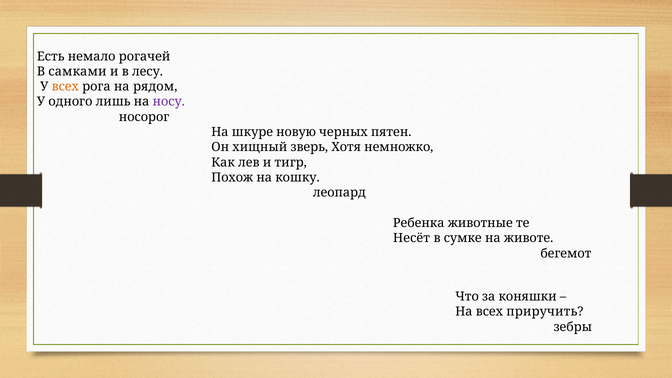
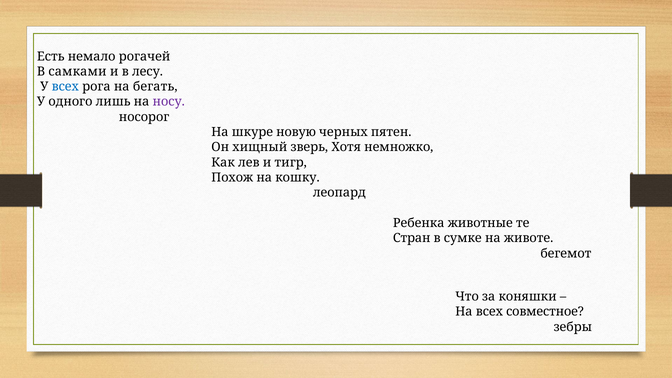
всех colour: orange -> blue (65, 87)
рядом: рядом -> бегать (155, 87)
Несёт: Несёт -> Стран (412, 238)
приручить: приручить -> совместное (545, 312)
